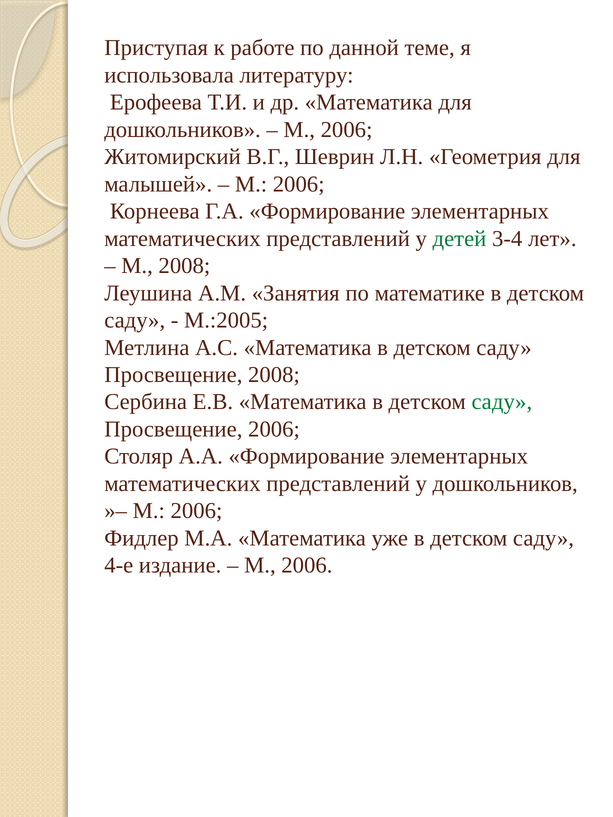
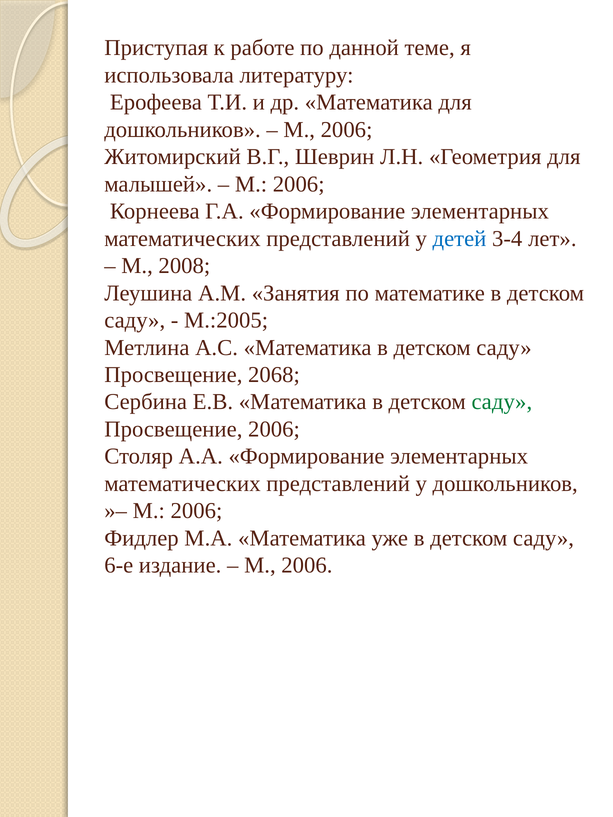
детей colour: green -> blue (460, 239)
Просвещение 2008: 2008 -> 2068 (274, 375)
4-е: 4-е -> 6-е (119, 566)
